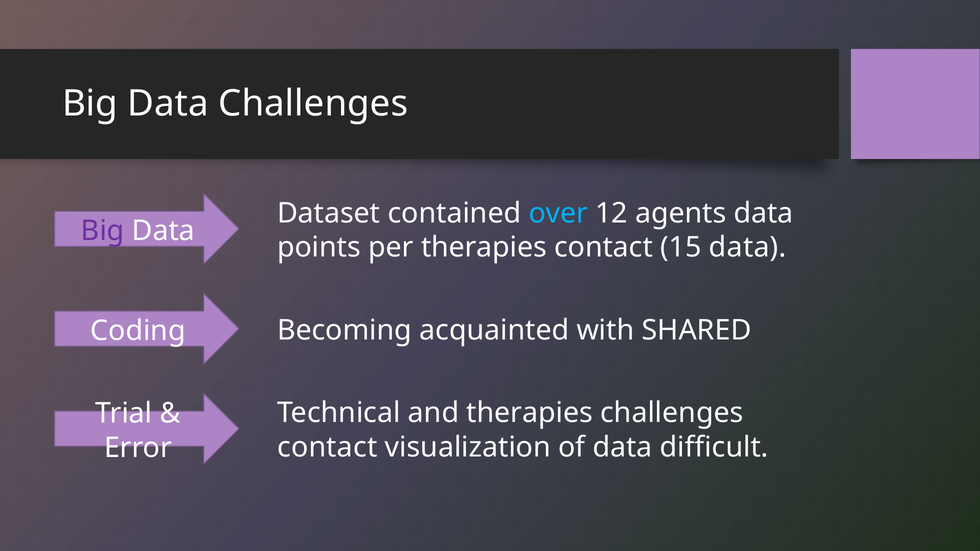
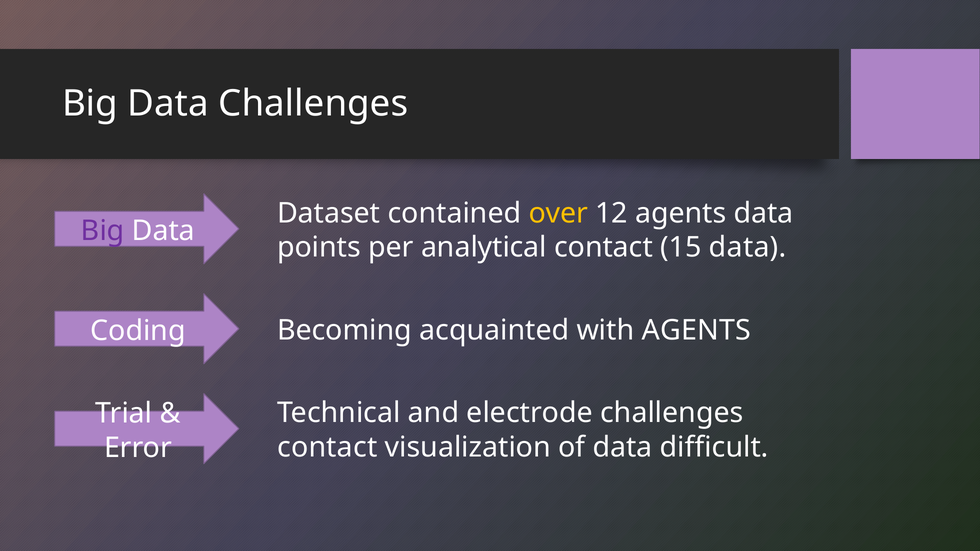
over colour: light blue -> yellow (558, 213)
per therapies: therapies -> analytical (484, 248)
with SHARED: SHARED -> AGENTS (696, 331)
and therapies: therapies -> electrode (530, 413)
